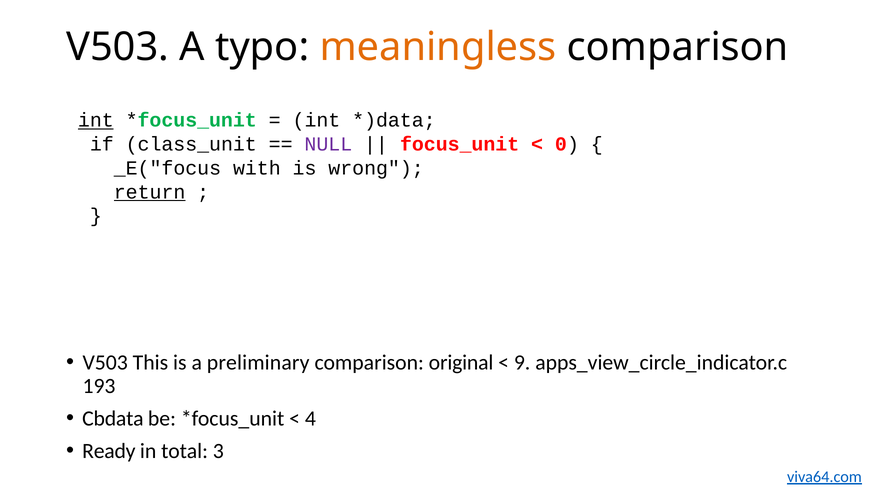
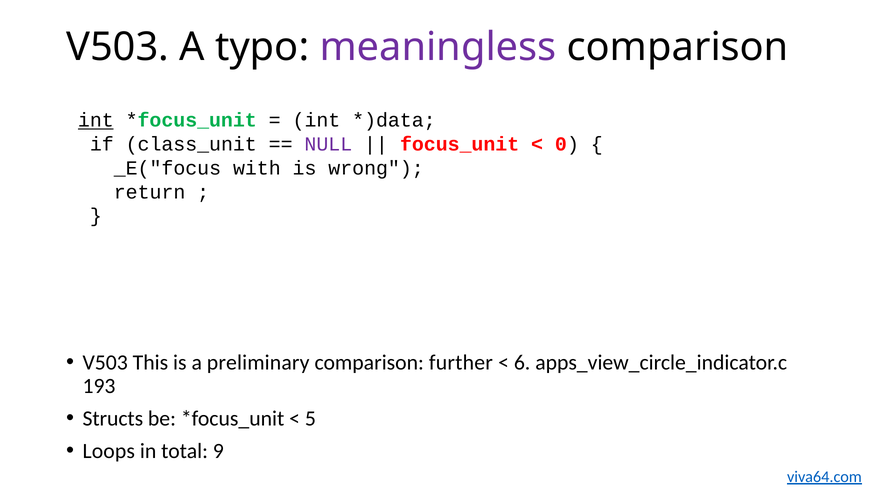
meaningless colour: orange -> purple (438, 47)
return underline: present -> none (150, 192)
original: original -> further (461, 362)
9: 9 -> 6 (522, 362)
Cbdata: Cbdata -> Structs (113, 418)
4: 4 -> 5 (310, 418)
Ready: Ready -> Loops (109, 451)
3: 3 -> 9 (218, 451)
